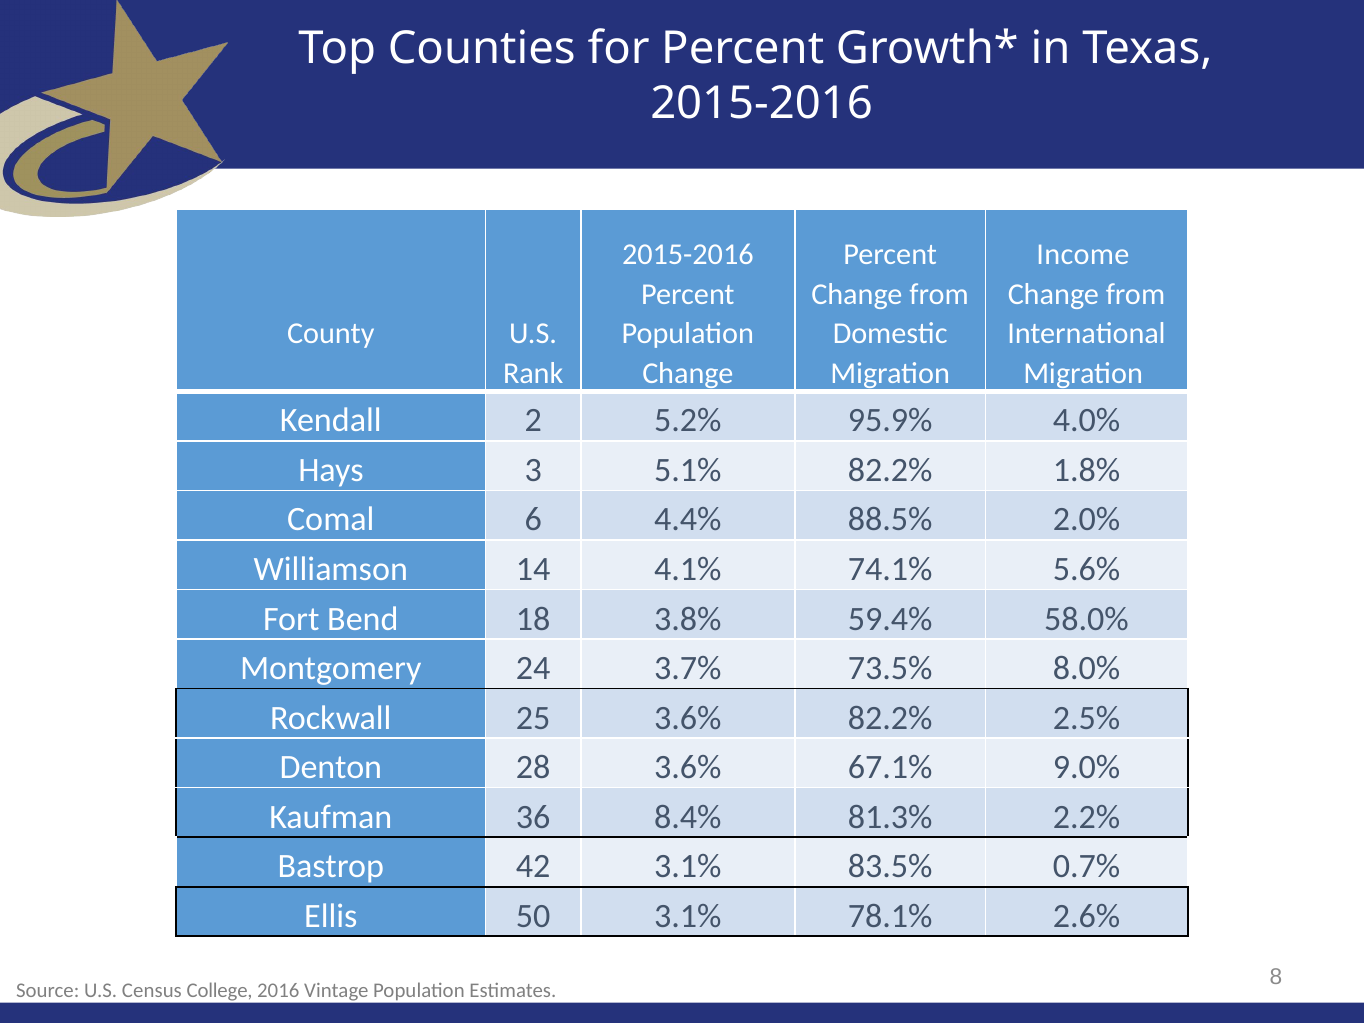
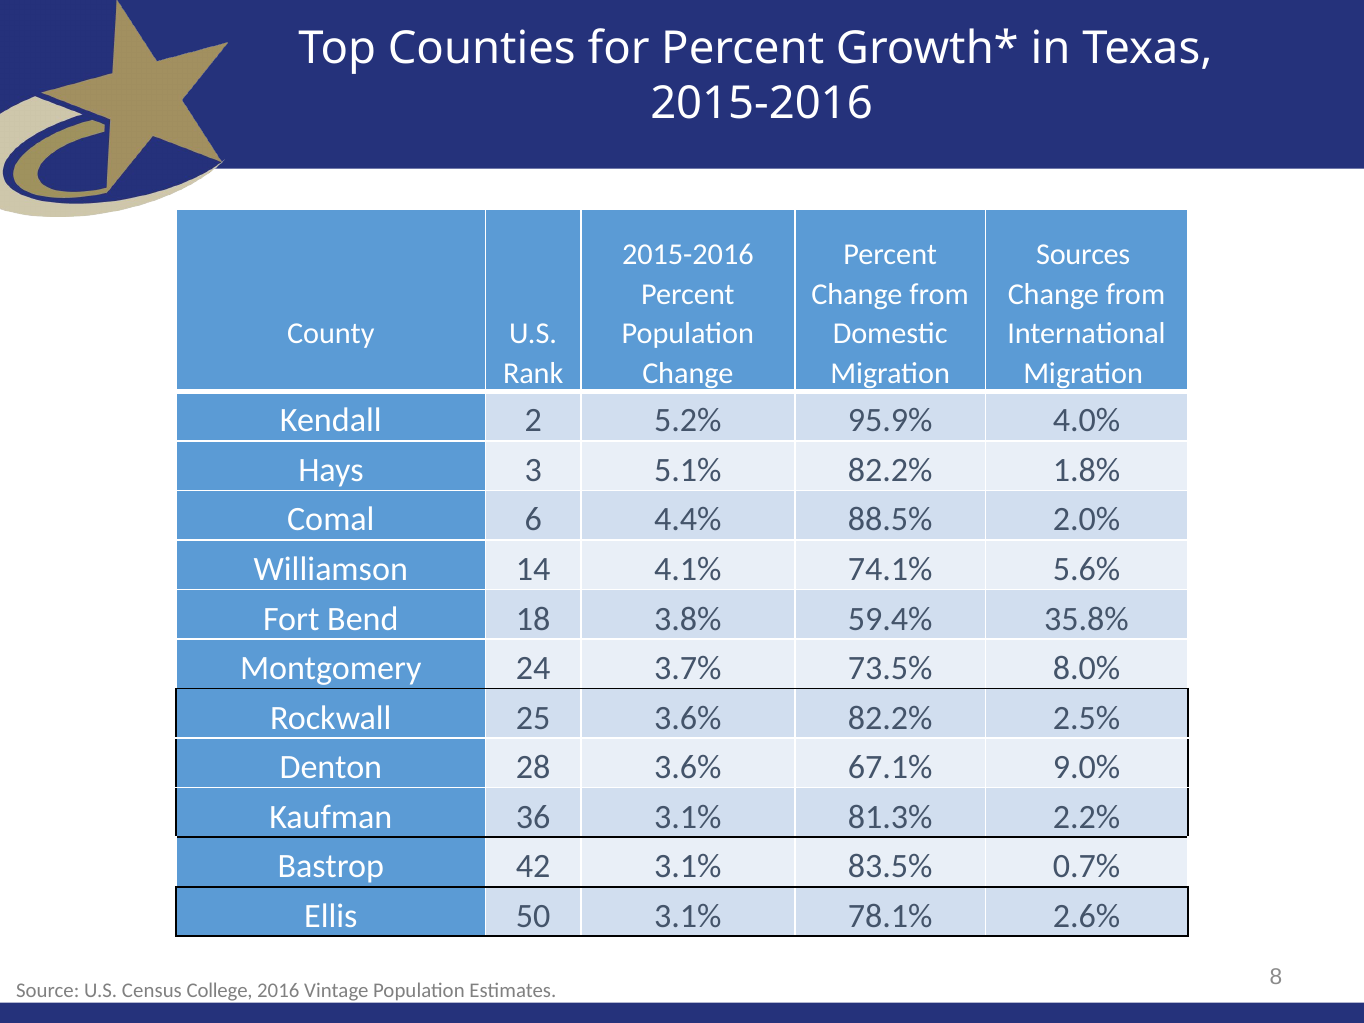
Income: Income -> Sources (1083, 255)
58.0%: 58.0% -> 35.8% (1086, 619)
36 8.4%: 8.4% -> 3.1% (688, 817)
